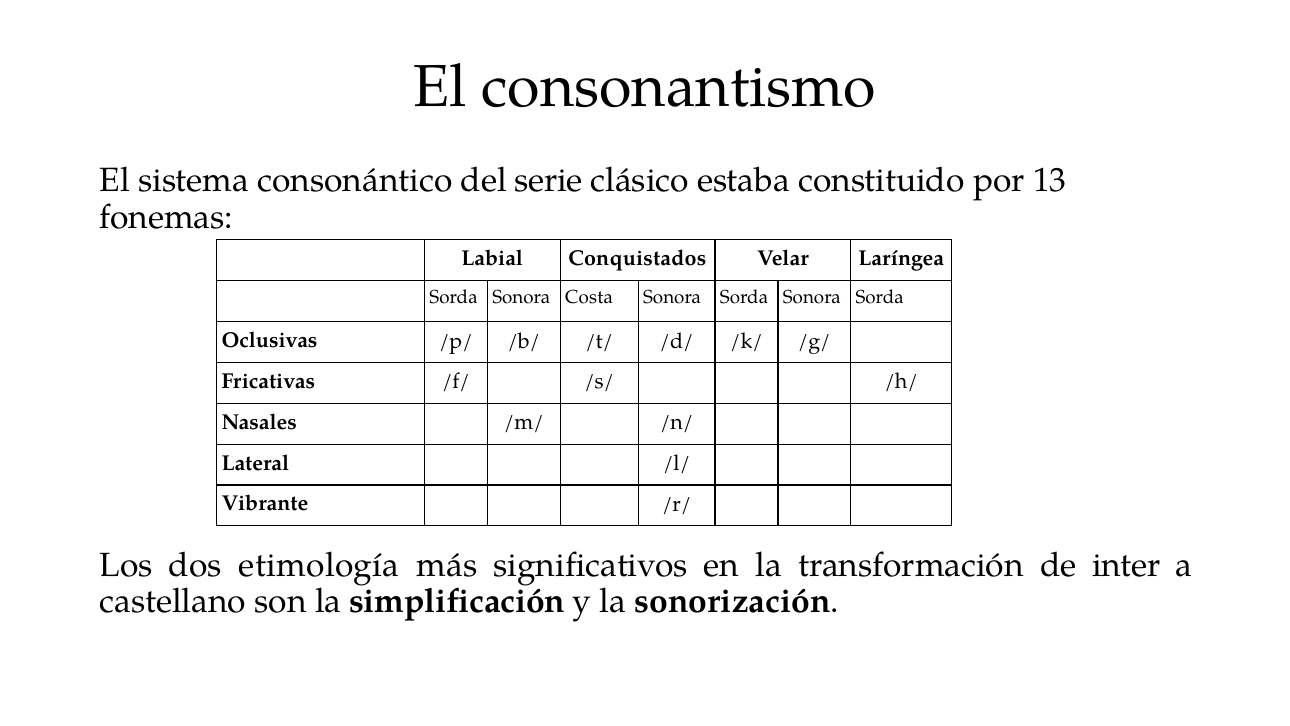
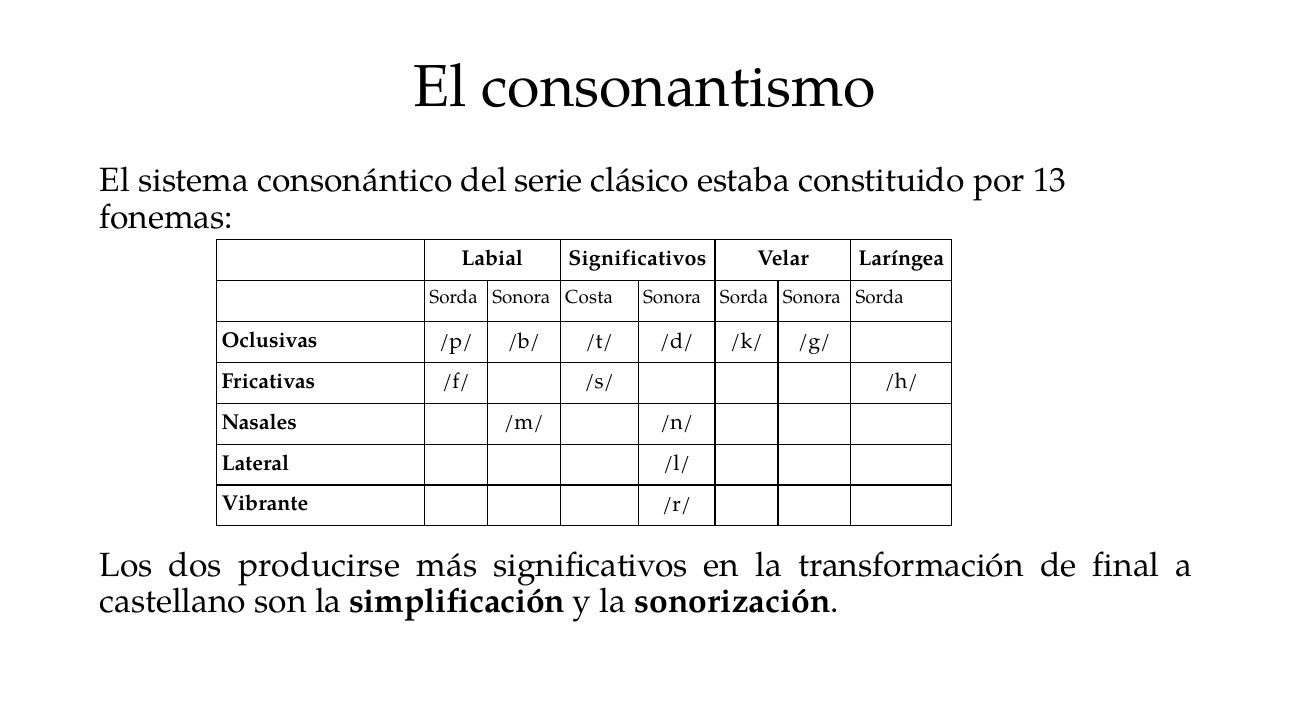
Labial Conquistados: Conquistados -> Significativos (637, 259)
etimología: etimología -> producirse (319, 565)
inter: inter -> final (1126, 565)
